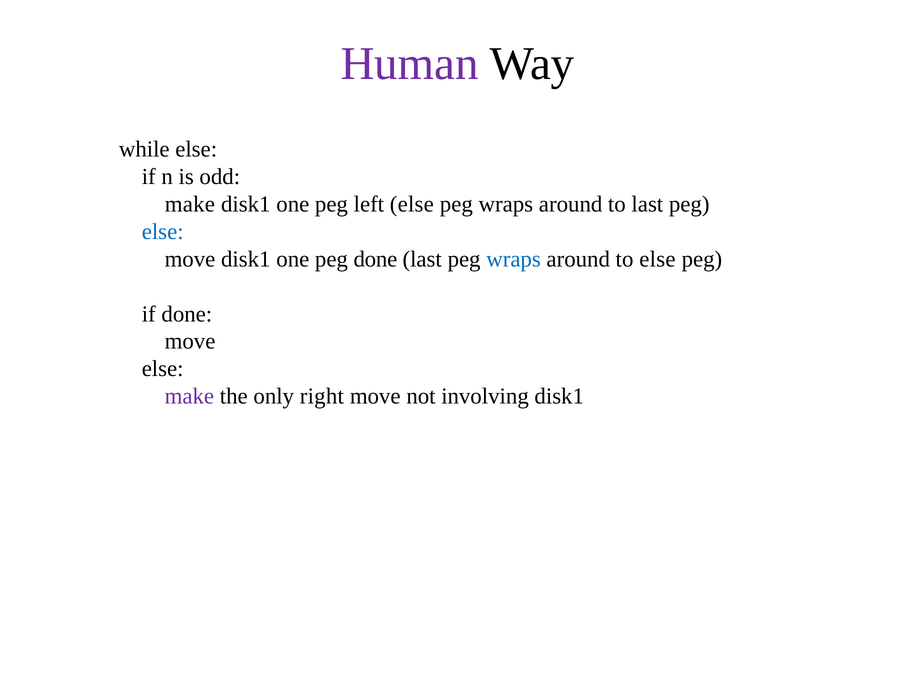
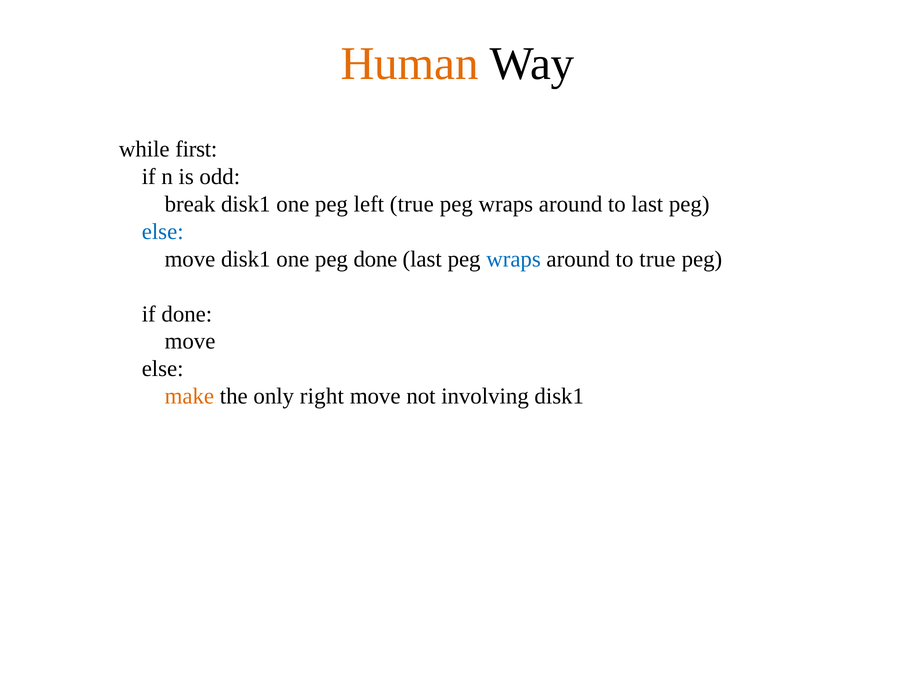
Human colour: purple -> orange (410, 64)
while else: else -> first (196, 149)
make: make -> break (190, 204)
left else: else -> true (412, 204)
to else: else -> true (657, 259)
make colour: purple -> orange (189, 396)
